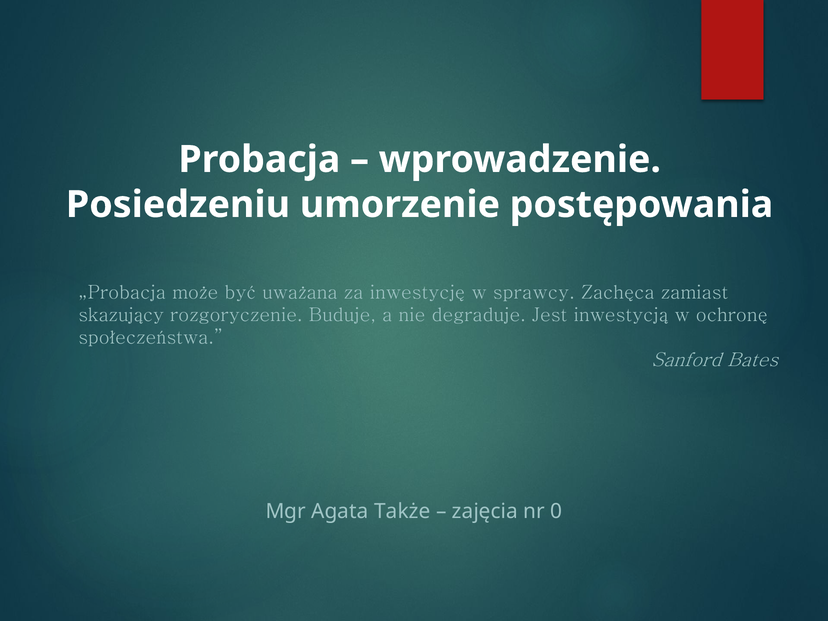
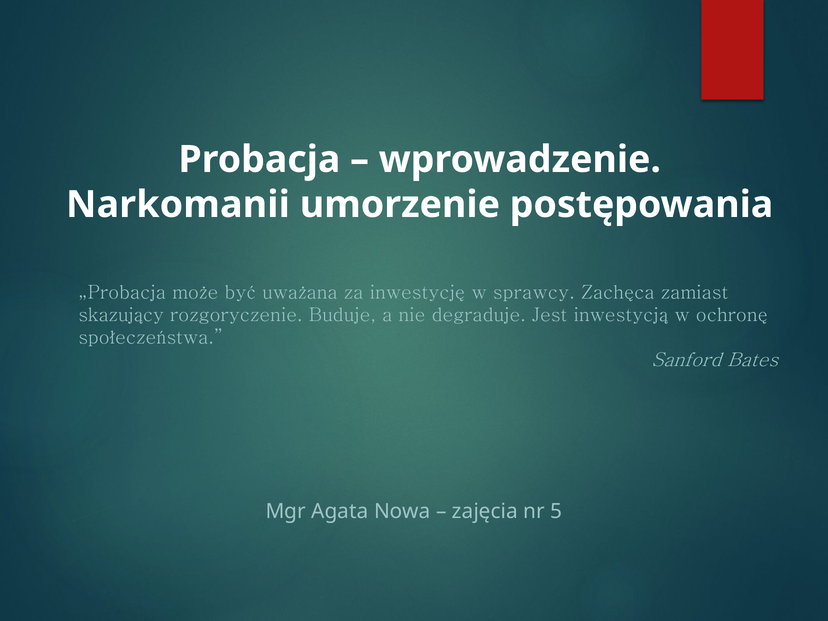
Posiedzeniu: Posiedzeniu -> Narkomanii (178, 205)
Także: Także -> Nowa (402, 511)
0: 0 -> 5 (556, 511)
